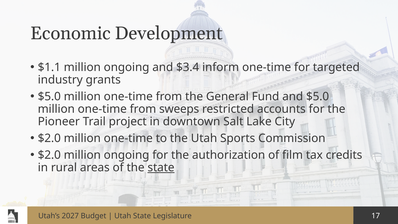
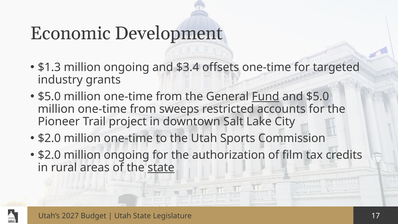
$1.1: $1.1 -> $1.3 (49, 67)
inform: inform -> offsets (221, 67)
Fund underline: none -> present (266, 97)
